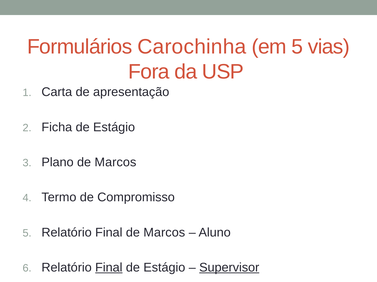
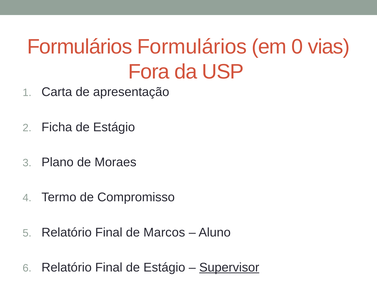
Formulários Carochinha: Carochinha -> Formulários (192, 47)
em 5: 5 -> 0 (297, 47)
Plano de Marcos: Marcos -> Moraes (115, 163)
Final underline: present -> none (109, 268)
